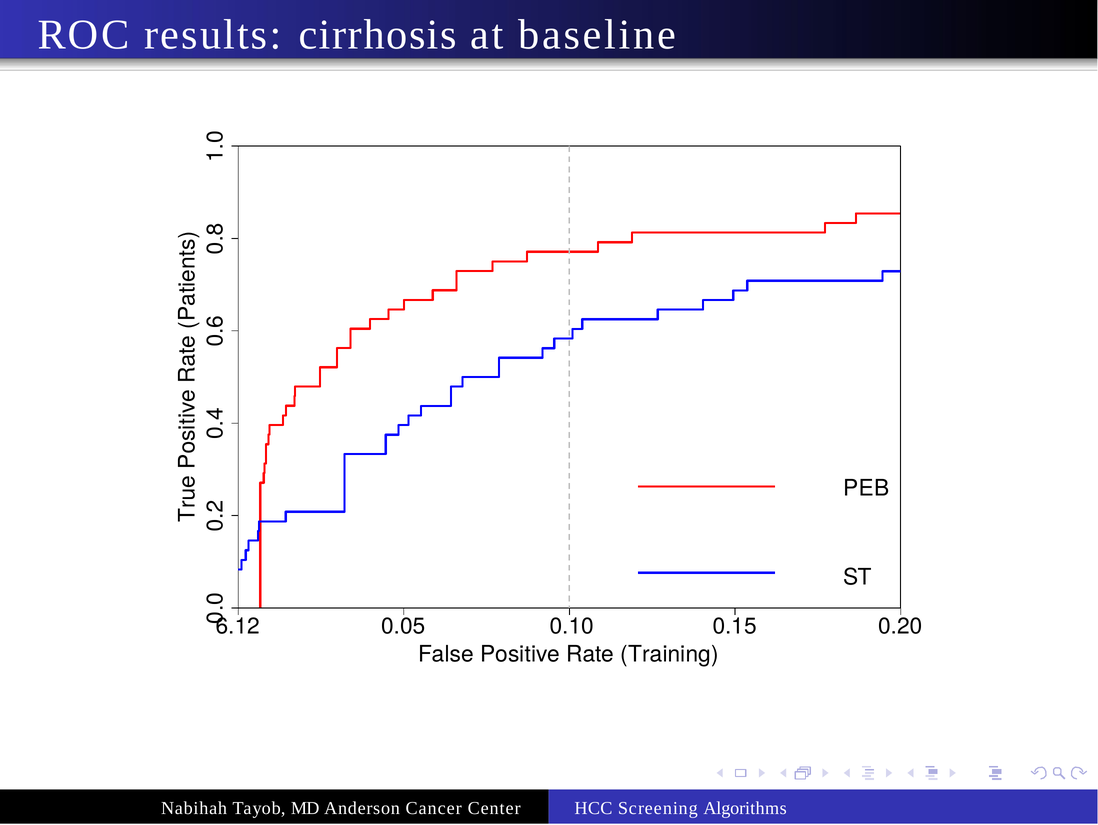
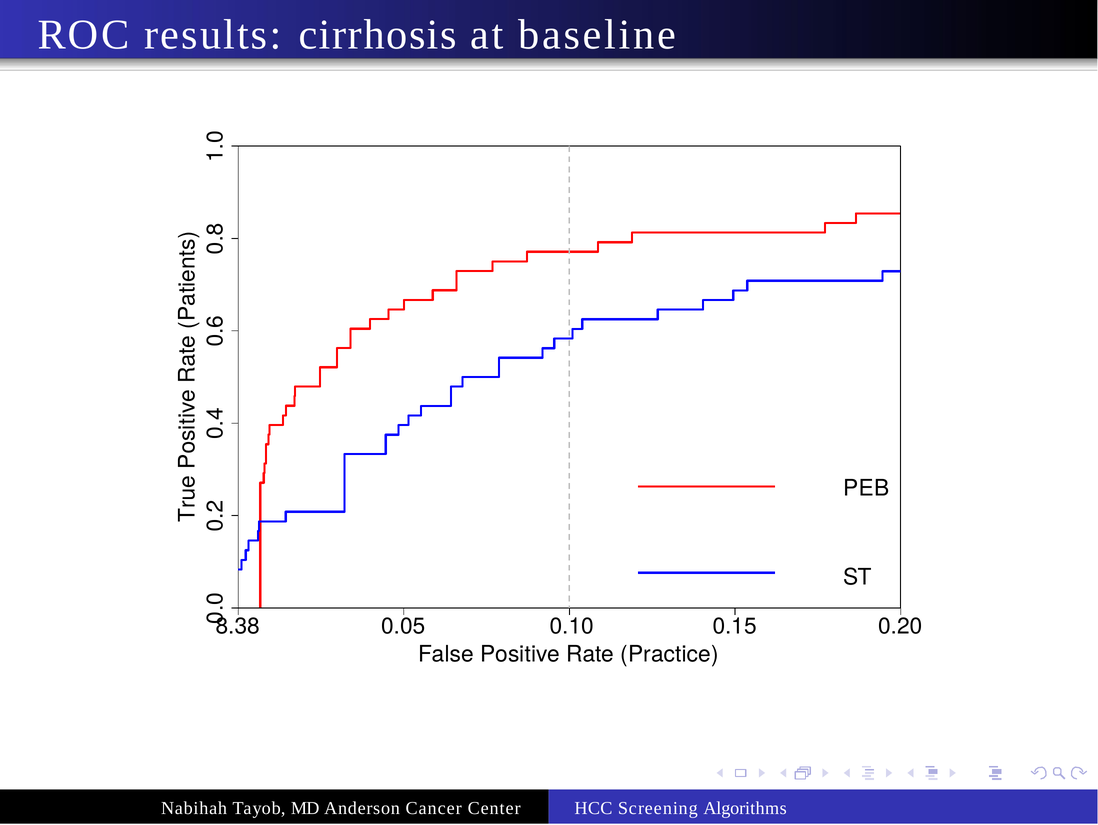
6.12: 6.12 -> 8.38 (238, 626)
Training: Training -> Practice (670, 653)
